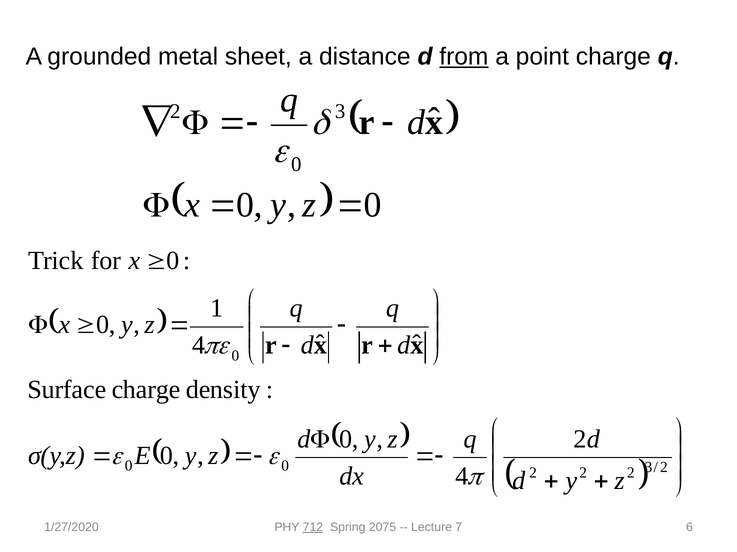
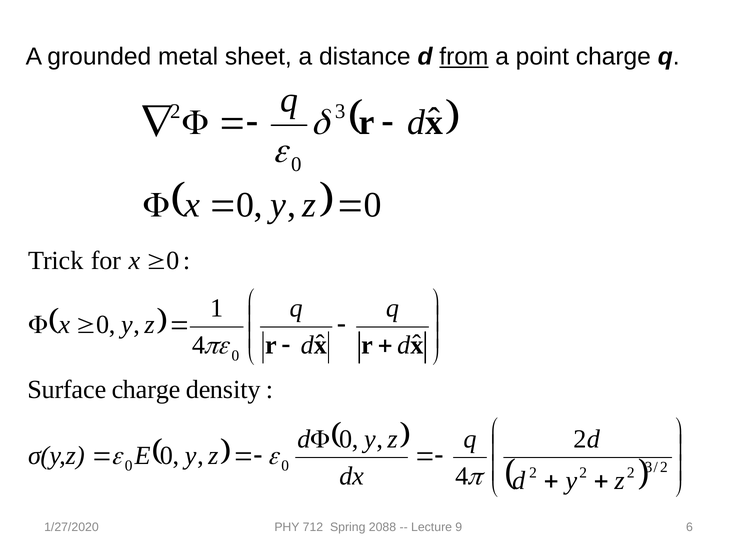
712 underline: present -> none (313, 528)
2075: 2075 -> 2088 (382, 528)
7: 7 -> 9 (459, 528)
